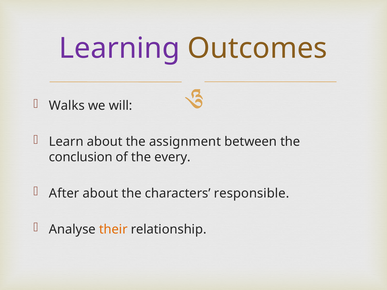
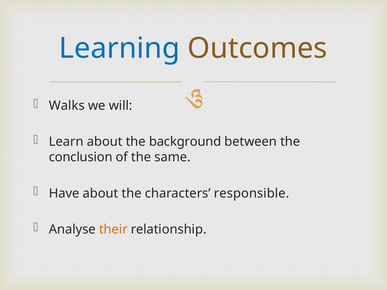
Learning colour: purple -> blue (119, 48)
assignment: assignment -> background (185, 142)
every: every -> same (173, 157)
After: After -> Have (64, 193)
